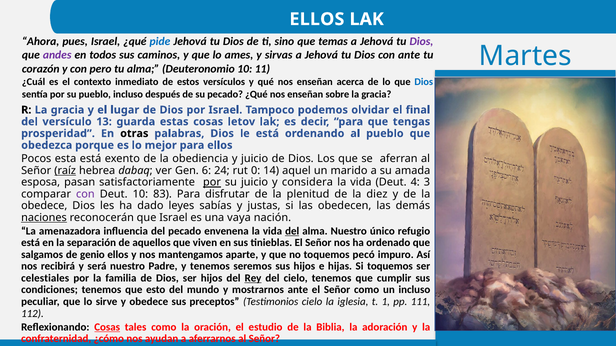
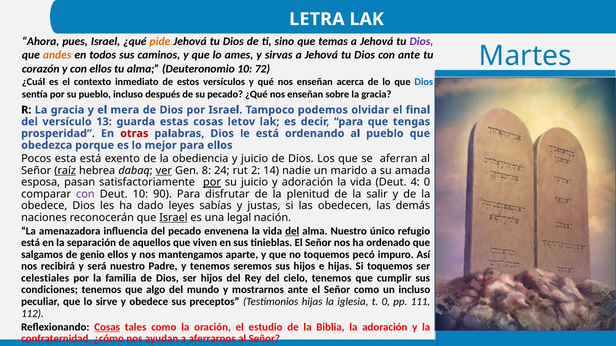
ELLOS: ELLOS -> LETRA (317, 19)
pide colour: blue -> orange (160, 41)
andes colour: purple -> orange (57, 55)
con pero: pero -> ellos (101, 69)
11: 11 -> 72 (262, 69)
lugar: lugar -> mera (125, 110)
otras colour: black -> red (134, 134)
ver underline: none -> present (164, 171)
6: 6 -> 8 (206, 171)
0: 0 -> 2 (256, 171)
aquel: aquel -> nadie (296, 171)
y considera: considera -> adoración (308, 183)
4 3: 3 -> 0 (427, 183)
83: 83 -> 90 (163, 194)
diez: diez -> salir (377, 194)
naciones underline: present -> none (44, 218)
Israel underline: none -> present (173, 218)
vaya: vaya -> legal (239, 218)
Rey underline: present -> none (253, 279)
esto: esto -> algo (156, 290)
Testimonios cielo: cielo -> hijas (312, 302)
t 1: 1 -> 0 (386, 302)
